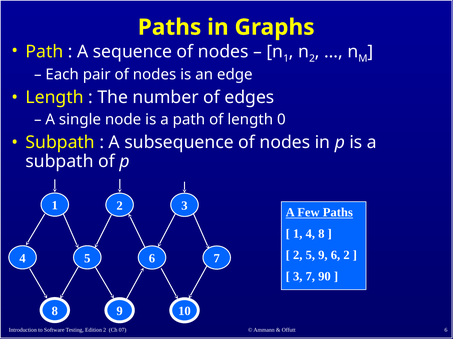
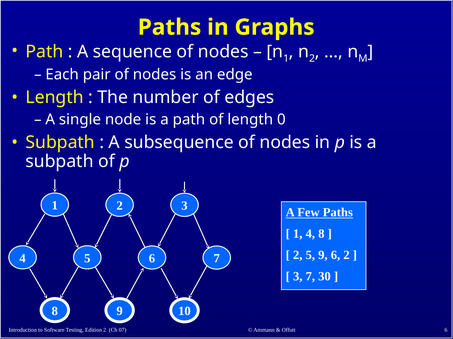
90: 90 -> 30 (325, 277)
